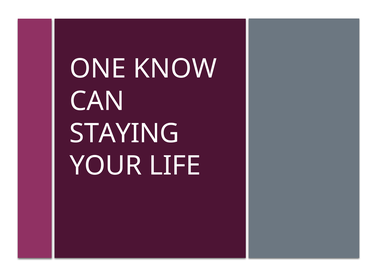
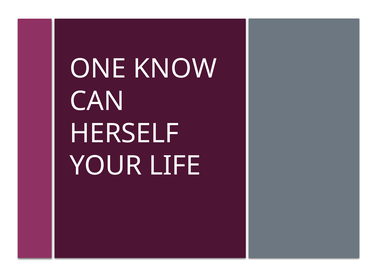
STAYING: STAYING -> HERSELF (124, 133)
